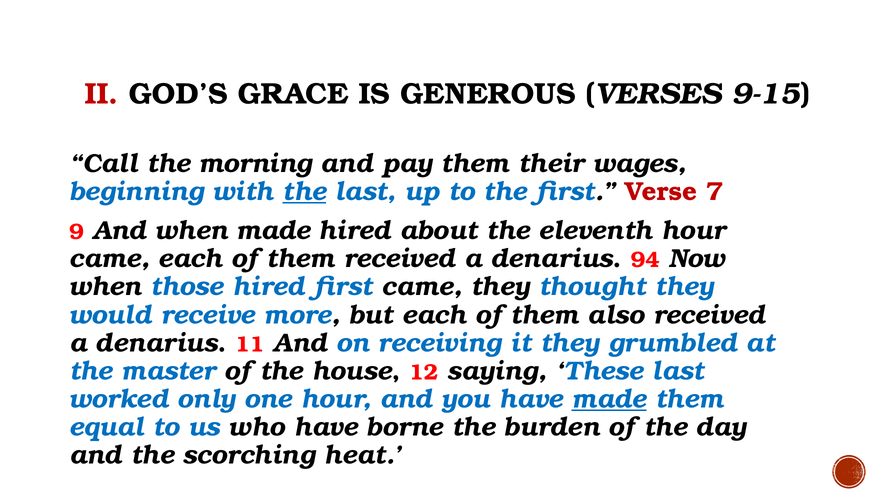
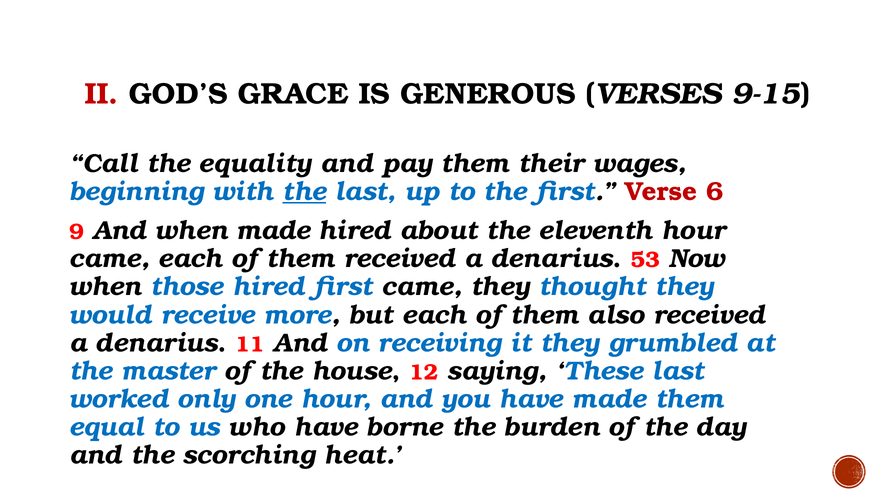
morning: morning -> equality (255, 163)
7: 7 -> 6 (715, 191)
94: 94 -> 53 (645, 260)
made underline: present -> none (609, 399)
